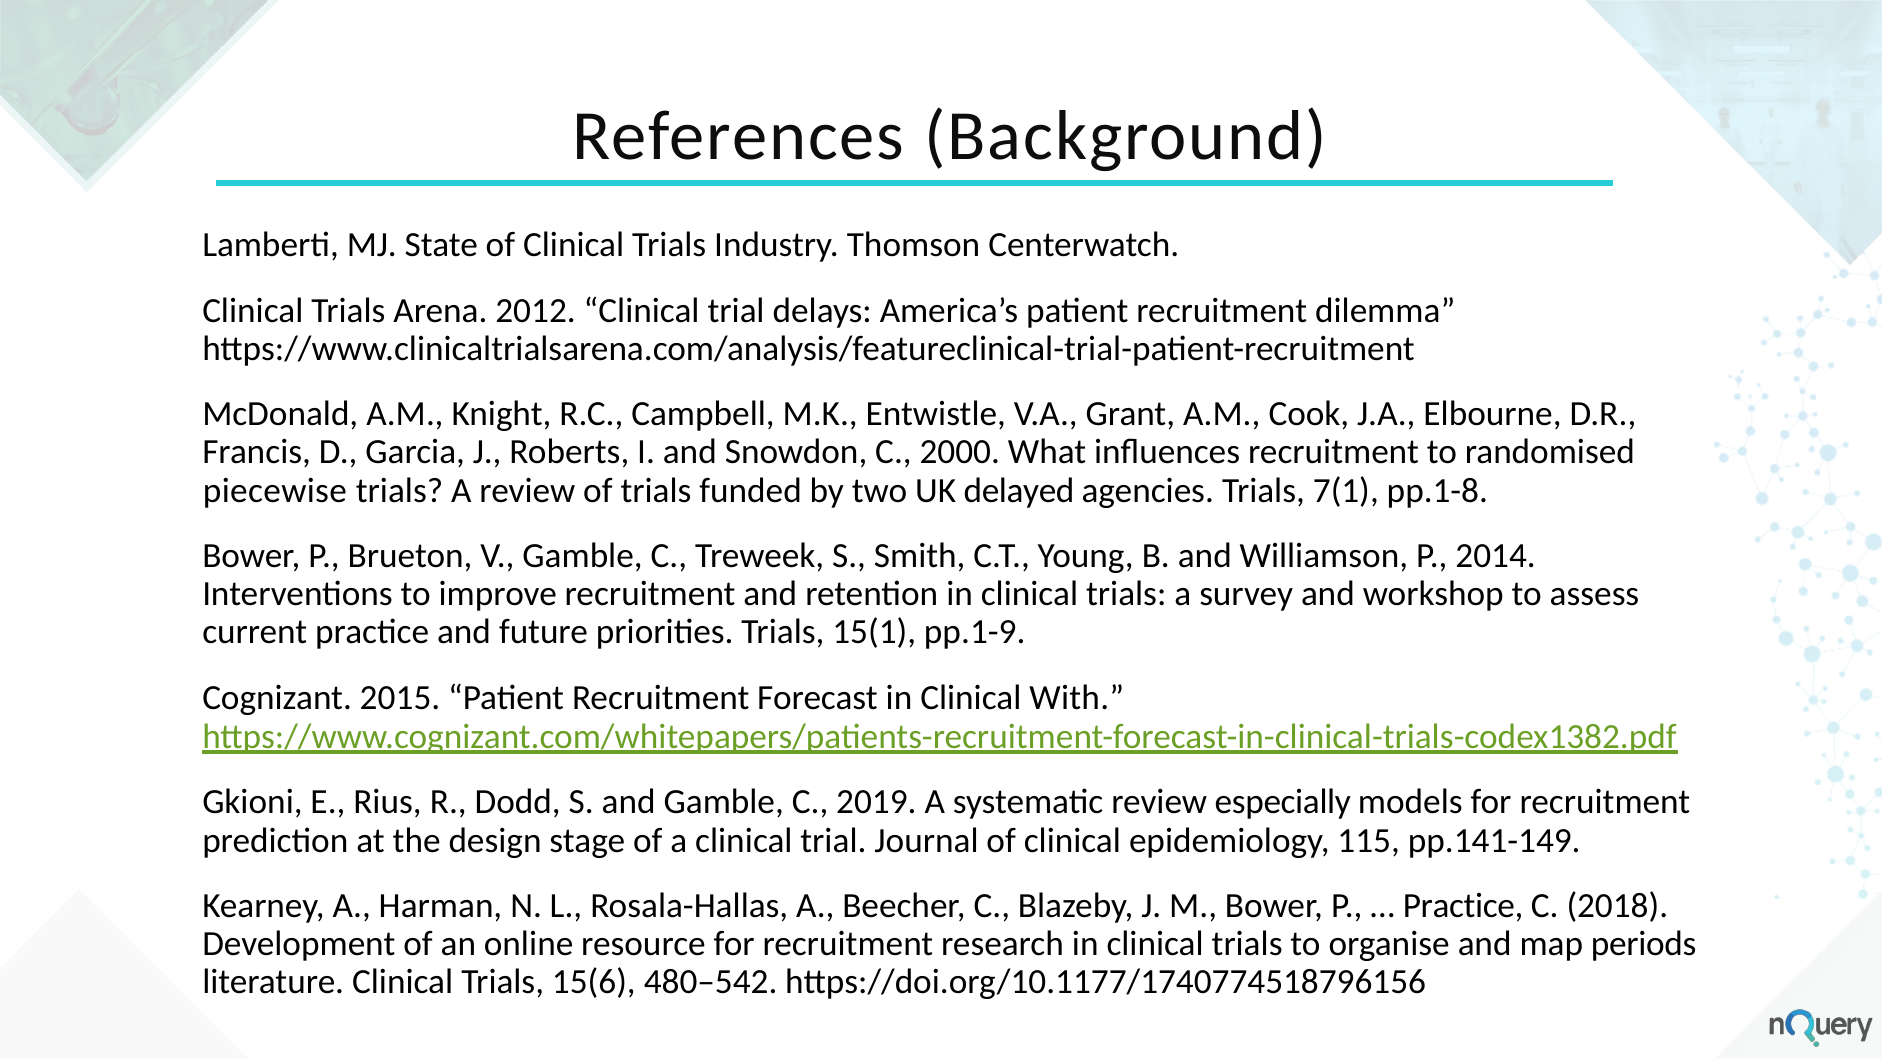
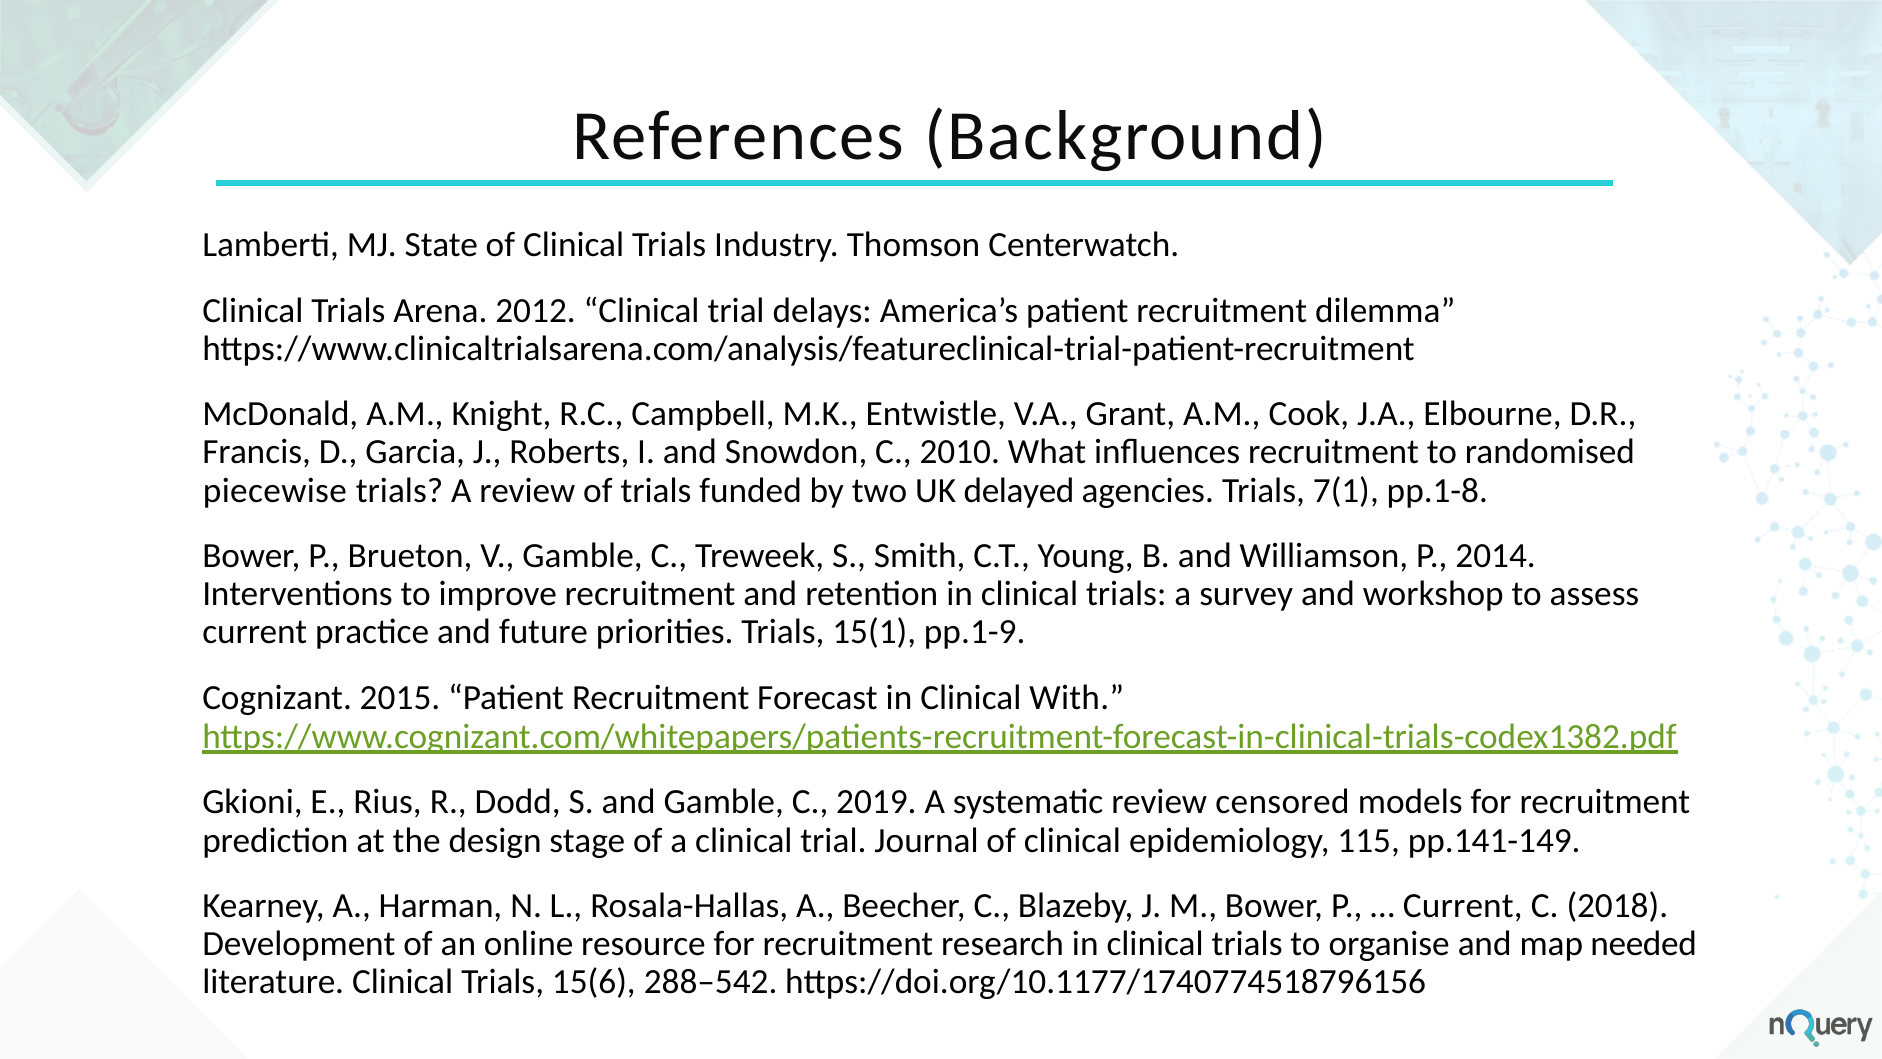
2000: 2000 -> 2010 (960, 452)
especially: especially -> censored (1282, 802)
Practice: Practice -> Current (1463, 906)
periods: periods -> needed (1644, 944)
480–542: 480–542 -> 288–542 (711, 982)
